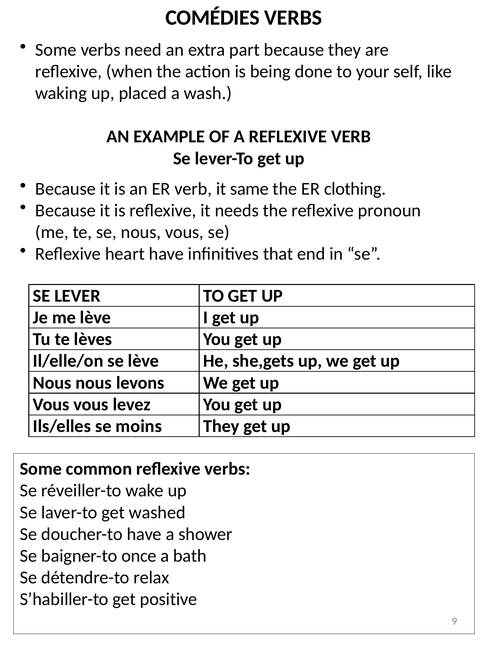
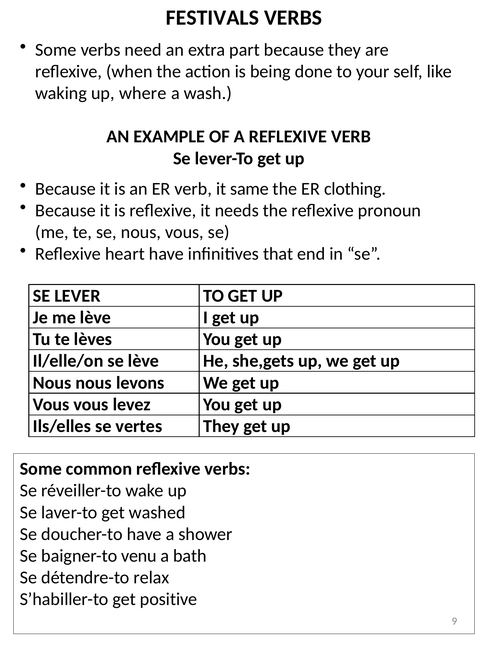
COMÉDIES: COMÉDIES -> FESTIVALS (212, 18)
placed: placed -> where (143, 93)
moins: moins -> vertes (139, 426)
once: once -> venu (139, 556)
